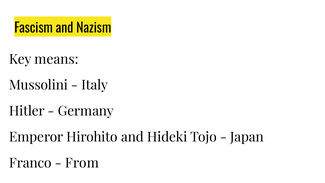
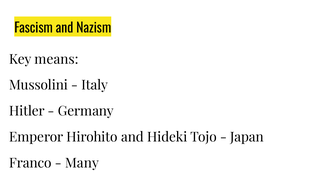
From: From -> Many (82, 163)
